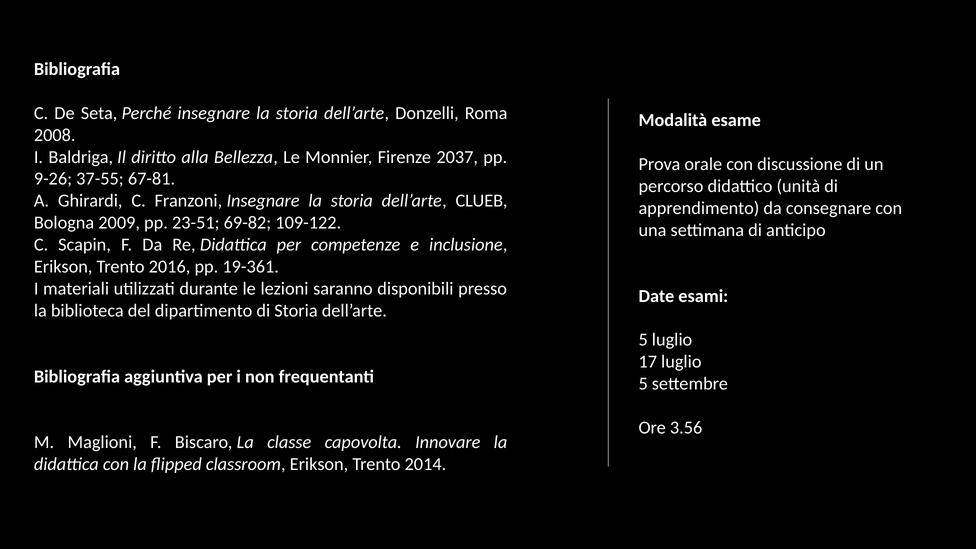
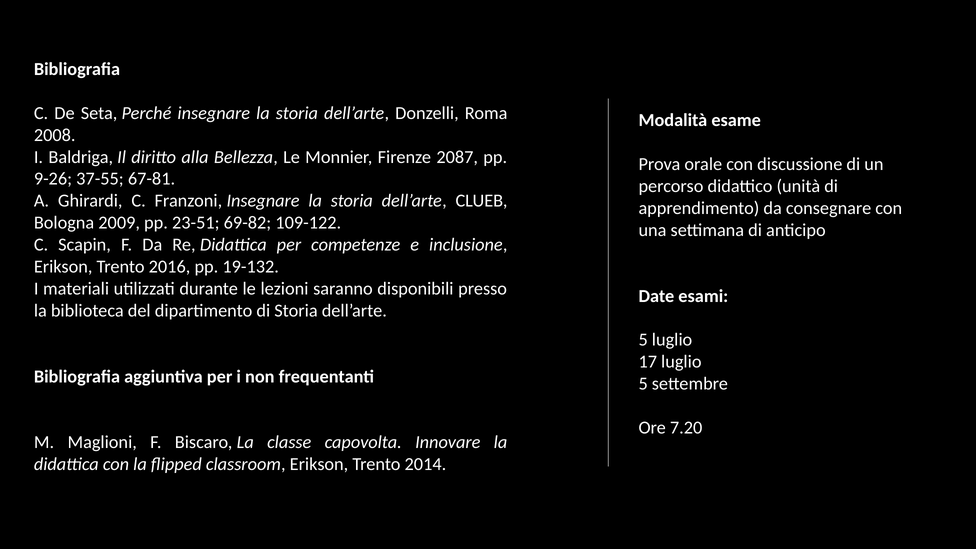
2037: 2037 -> 2087 (457, 157)
19-361: 19-361 -> 19-132 (251, 267)
3.56: 3.56 -> 7.20 (686, 428)
